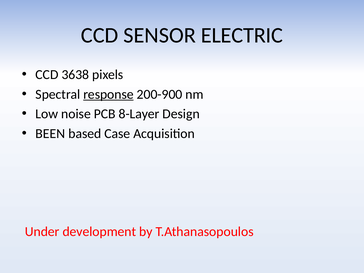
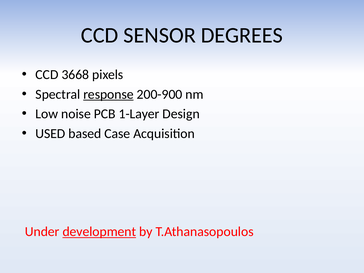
ELECTRIC: ELECTRIC -> DEGREES (242, 35)
3638: 3638 -> 3668 (75, 75)
8-Layer: 8-Layer -> 1-Layer (139, 114)
BEEN: BEEN -> USED (50, 134)
development underline: none -> present (99, 232)
